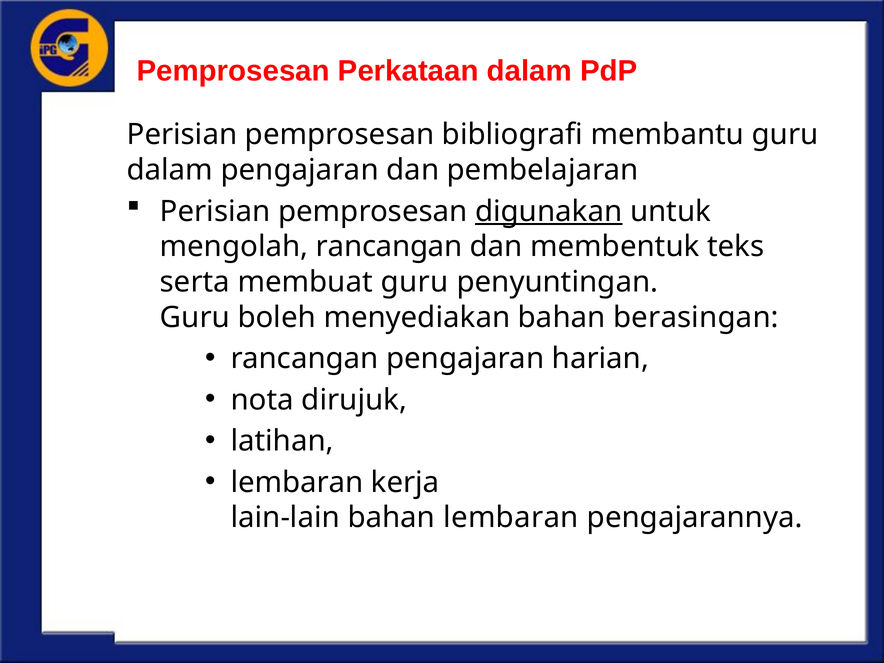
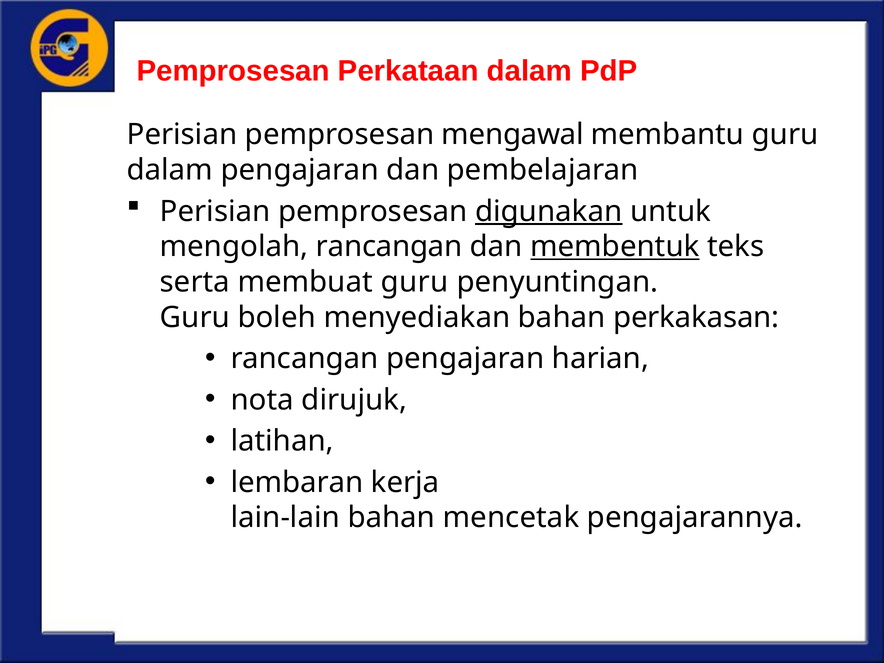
bibliografi: bibliografi -> mengawal (513, 135)
membentuk underline: none -> present (615, 247)
berasingan: berasingan -> perkakasan (696, 317)
bahan lembaran: lembaran -> mencetak (511, 518)
